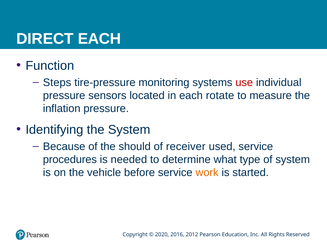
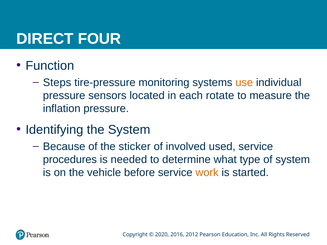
DIRECT EACH: EACH -> FOUR (99, 39)
use colour: red -> orange (244, 83)
should: should -> sticker (135, 147)
receiver: receiver -> involved (186, 147)
